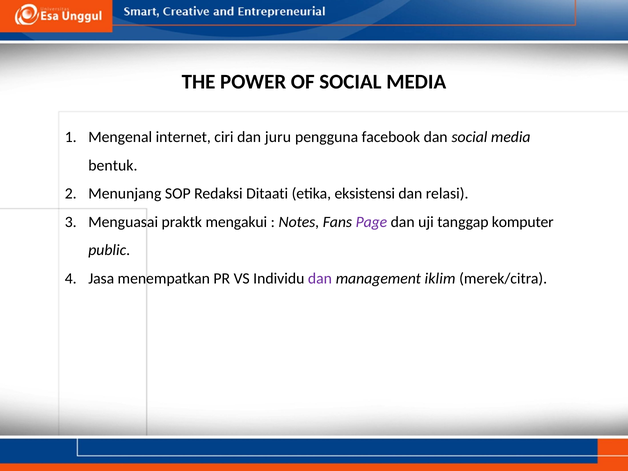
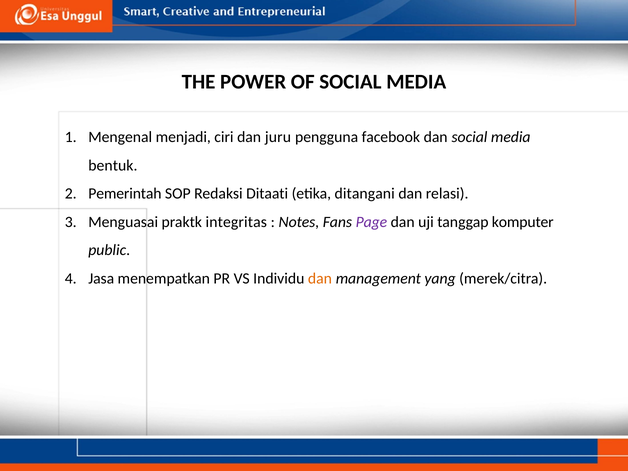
internet: internet -> menjadi (183, 137)
Menunjang: Menunjang -> Pemerintah (125, 194)
eksistensi: eksistensi -> ditangani (365, 194)
mengakui: mengakui -> integritas (236, 222)
dan colour: purple -> orange (320, 278)
iklim: iklim -> yang (440, 278)
